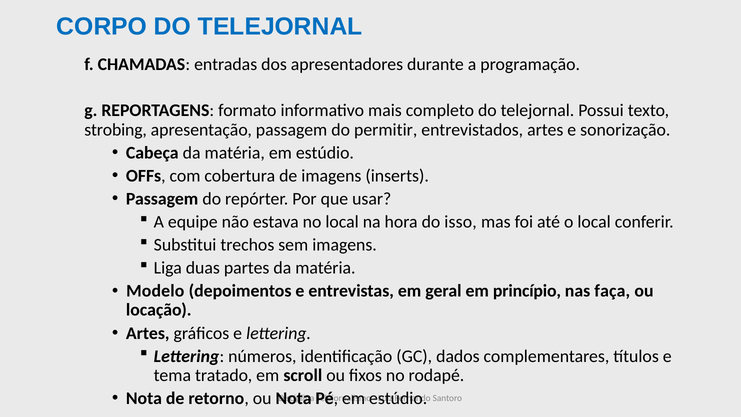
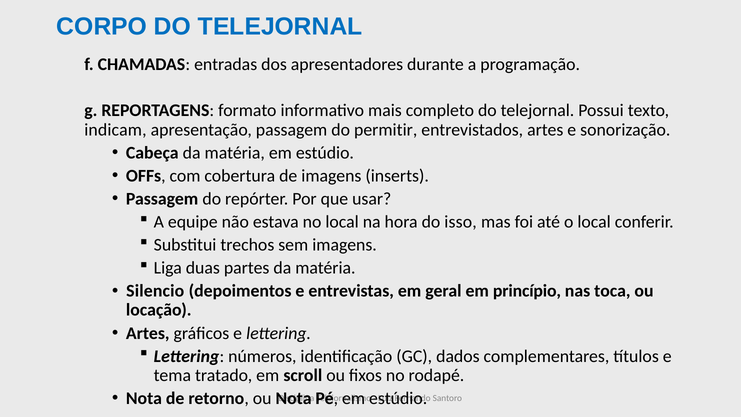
strobing: strobing -> indicam (115, 130)
Modelo: Modelo -> Silencio (155, 291)
faça: faça -> toca (612, 291)
